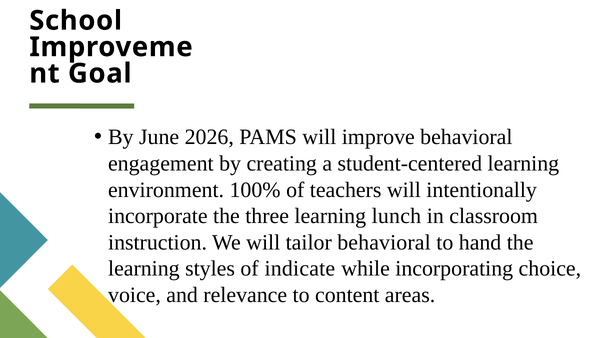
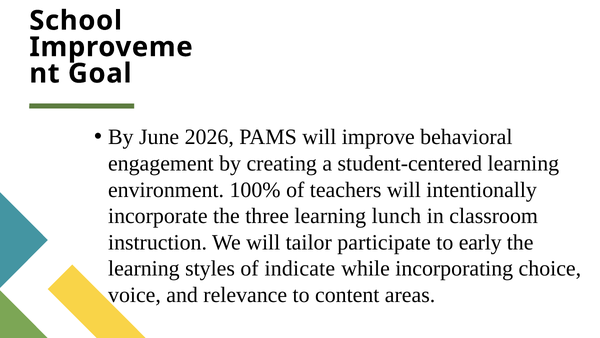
tailor behavioral: behavioral -> participate (384, 242)
hand: hand -> early (480, 242)
